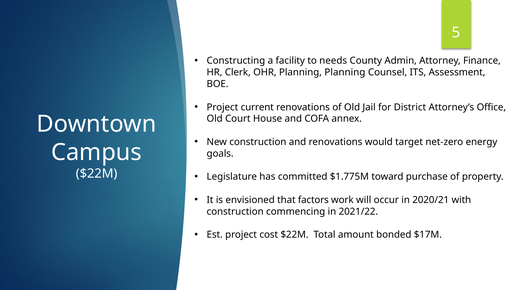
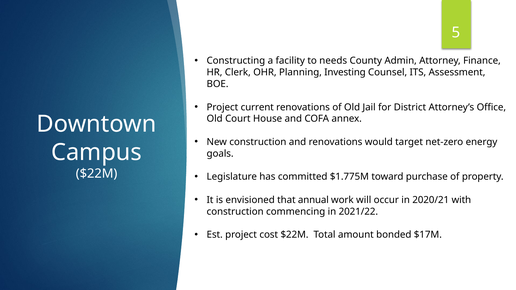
Planning Planning: Planning -> Investing (345, 72)
factors: factors -> annual (313, 200)
